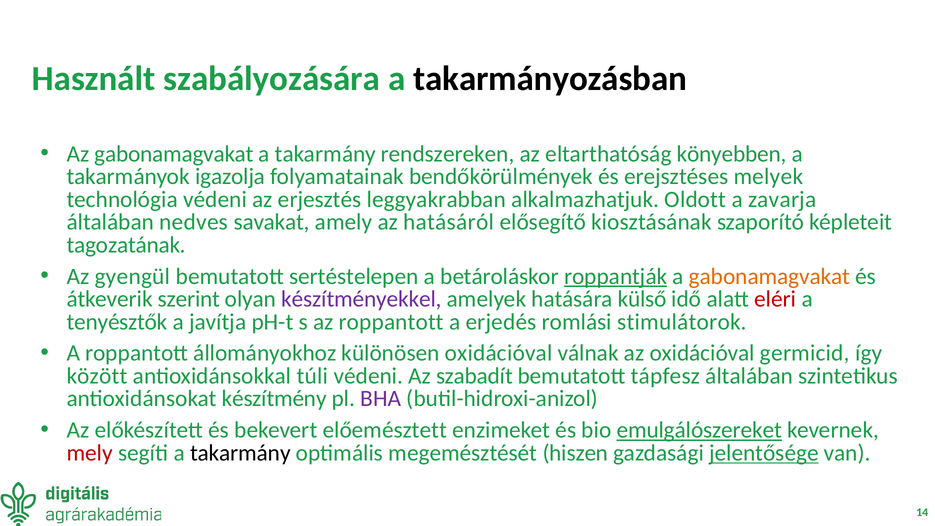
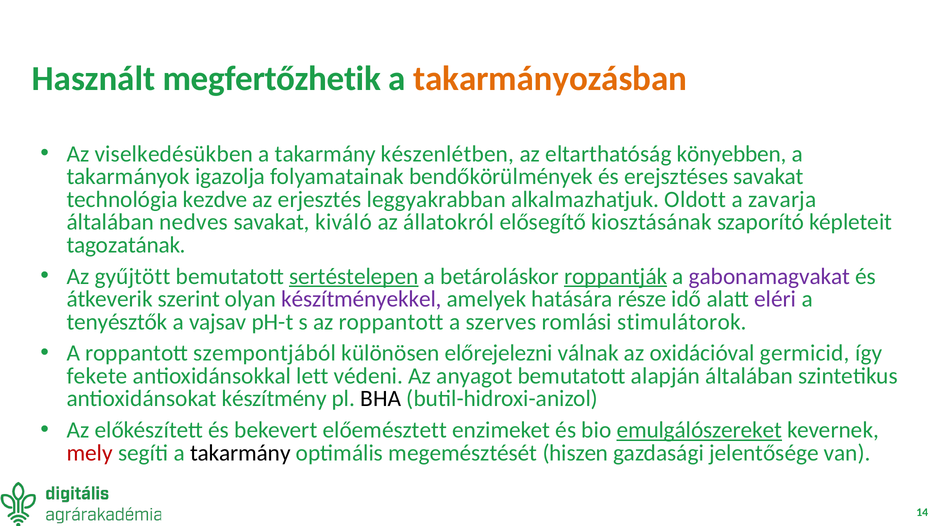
szabályozására: szabályozására -> megfertőzhetik (272, 79)
takarmányozásban colour: black -> orange (550, 79)
Az gabonamagvakat: gabonamagvakat -> viselkedésükben (174, 154)
rendszereken: rendszereken -> készenlétben (448, 154)
erejsztéses melyek: melyek -> savakat (769, 177)
technológia védeni: védeni -> kezdve (215, 199)
amely: amely -> kiváló (344, 222)
hatásáról: hatásáról -> állatokról (449, 222)
gyengül: gyengül -> gyűjtött (133, 276)
sertéstelepen underline: none -> present (354, 276)
gabonamagvakat colour: orange -> purple (770, 276)
külső: külső -> része (642, 299)
eléri colour: red -> purple (775, 299)
javítja: javítja -> vajsav (218, 322)
erjedés: erjedés -> szerves (501, 322)
állományokhoz: állományokhoz -> szempontjából (265, 353)
különösen oxidációval: oxidációval -> előrejelezni (499, 353)
között: között -> fekete (97, 376)
túli: túli -> lett (312, 376)
szabadít: szabadít -> anyagot (474, 376)
tápfesz: tápfesz -> alapján (666, 376)
BHA colour: purple -> black (381, 399)
jelentősége underline: present -> none (764, 453)
